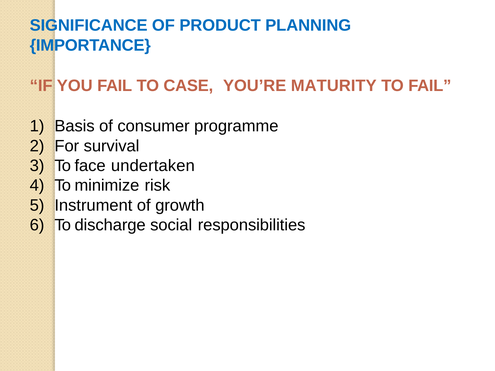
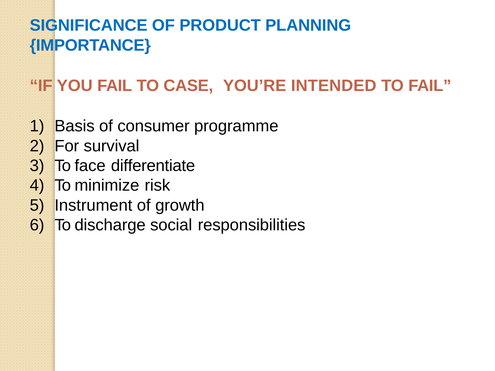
MATURITY: MATURITY -> INTENDED (334, 86)
undertaken: undertaken -> differentiate (153, 166)
